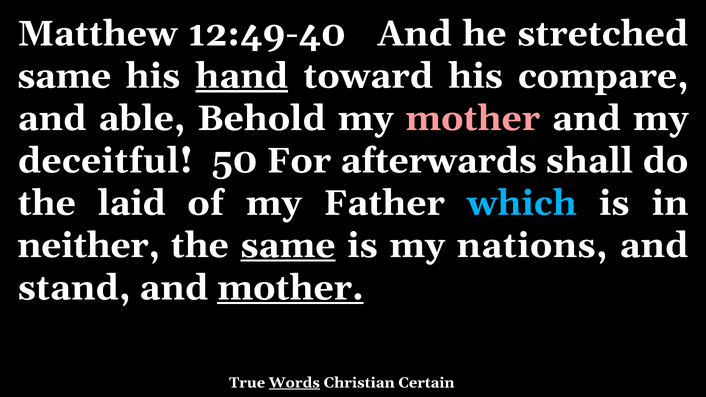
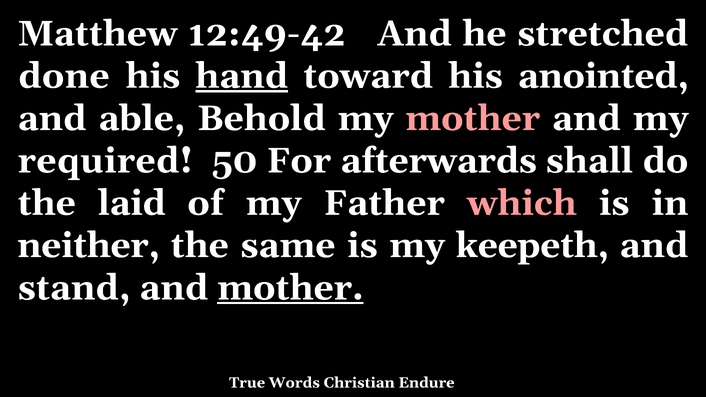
12:49-40: 12:49-40 -> 12:49-42 (267, 34)
same: same -> done (64, 76)
compare: compare -> anointed (603, 76)
deceitful: deceitful -> required (105, 161)
which colour: light blue -> pink (522, 203)
same underline: present -> none (288, 246)
nations: nations -> keepeth (532, 246)
Words underline: present -> none (294, 383)
Certain: Certain -> Endure (426, 383)
